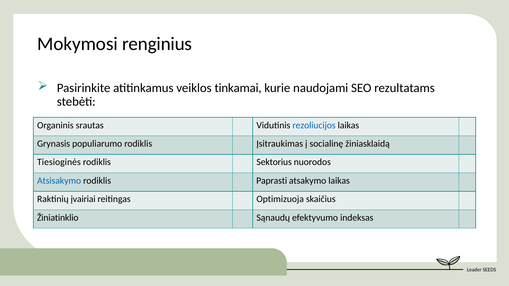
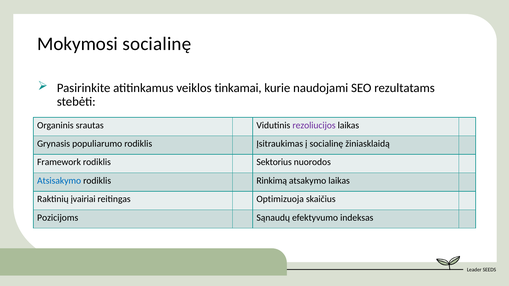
Mokymosi renginius: renginius -> socialinę (157, 44)
rezoliucijos colour: blue -> purple (314, 125)
Tiesioginės: Tiesioginės -> Framework (59, 162)
Paprasti: Paprasti -> Rinkimą (272, 181)
Žiniatinklio: Žiniatinklio -> Pozicijoms (58, 218)
